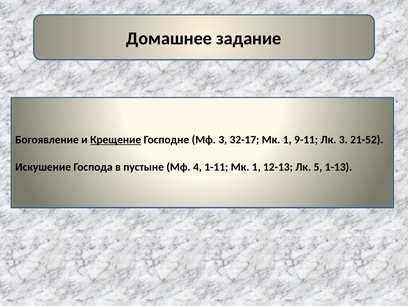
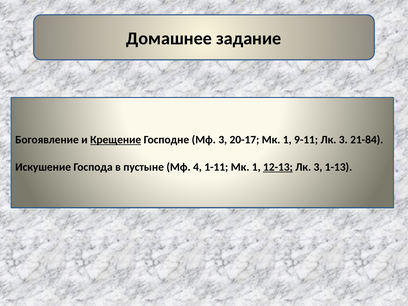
32-17: 32-17 -> 20-17 (244, 140)
21-52: 21-52 -> 21-84 (367, 140)
12-13 underline: none -> present (278, 167)
5: 5 -> 3 (318, 167)
